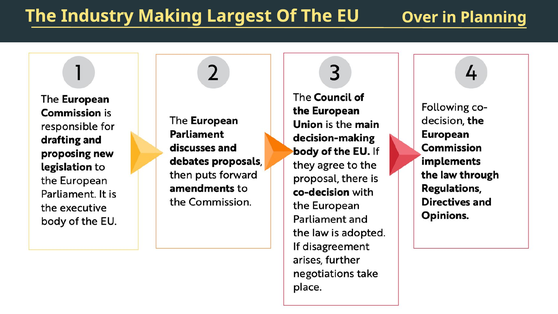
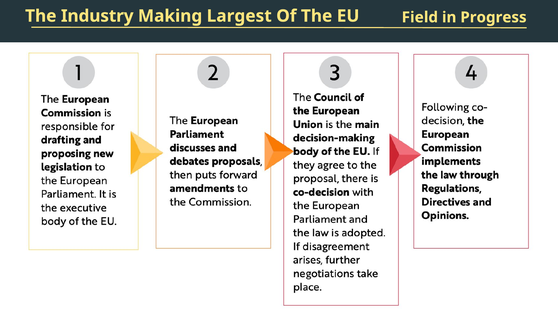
Over: Over -> Field (420, 17)
Planning: Planning -> Progress (493, 17)
